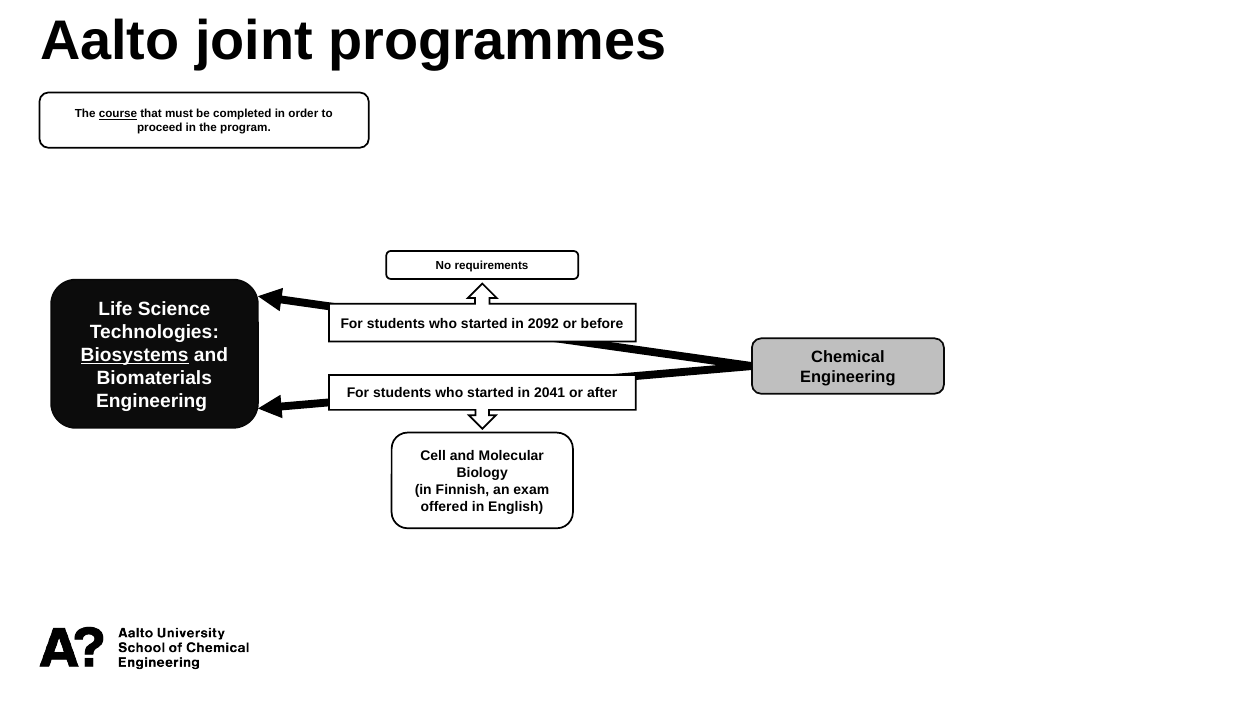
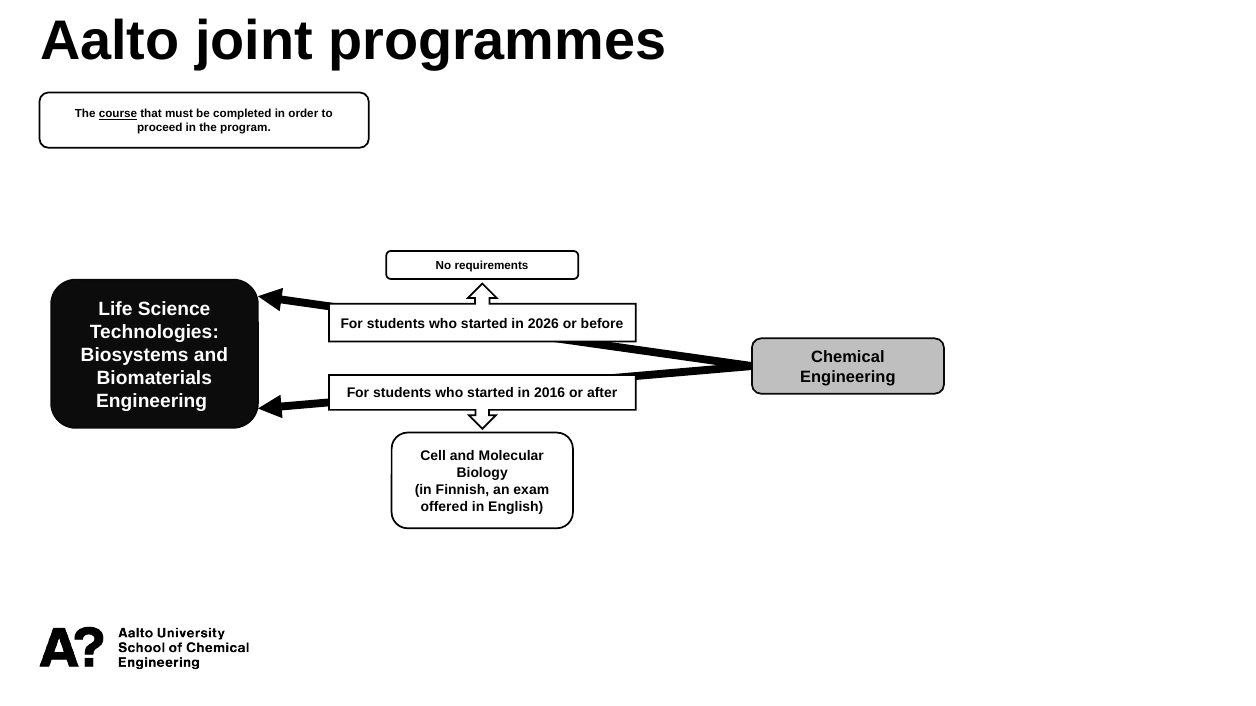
2092: 2092 -> 2026 (543, 324)
Biosystems underline: present -> none (135, 355)
2041: 2041 -> 2016 (550, 394)
